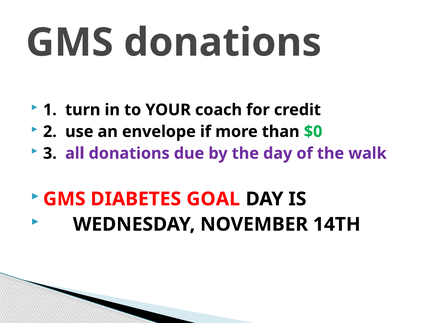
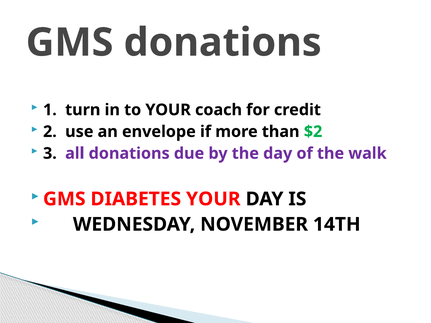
$0: $0 -> $2 (313, 132)
DIABETES GOAL: GOAL -> YOUR (213, 199)
